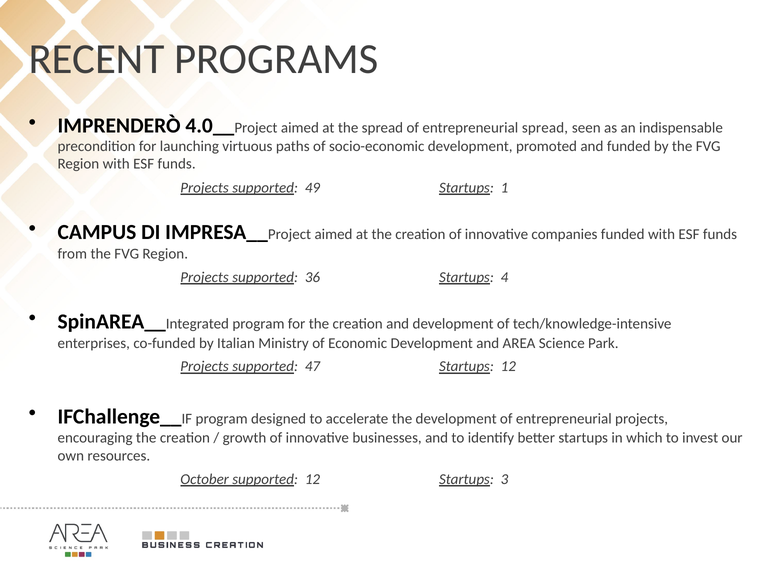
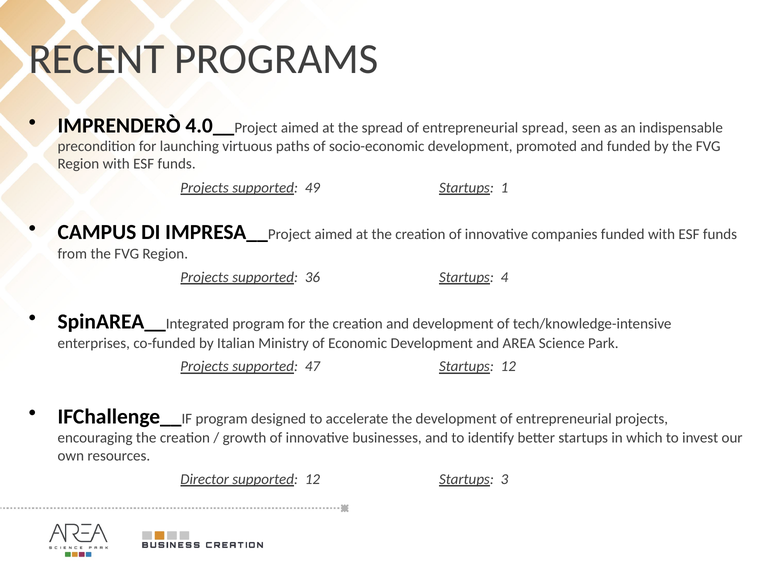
October: October -> Director (205, 479)
